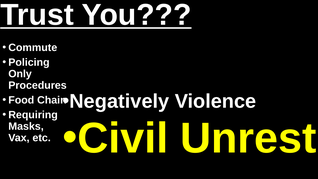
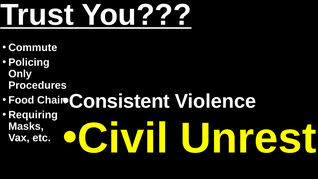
Negatively: Negatively -> Consistent (119, 101)
